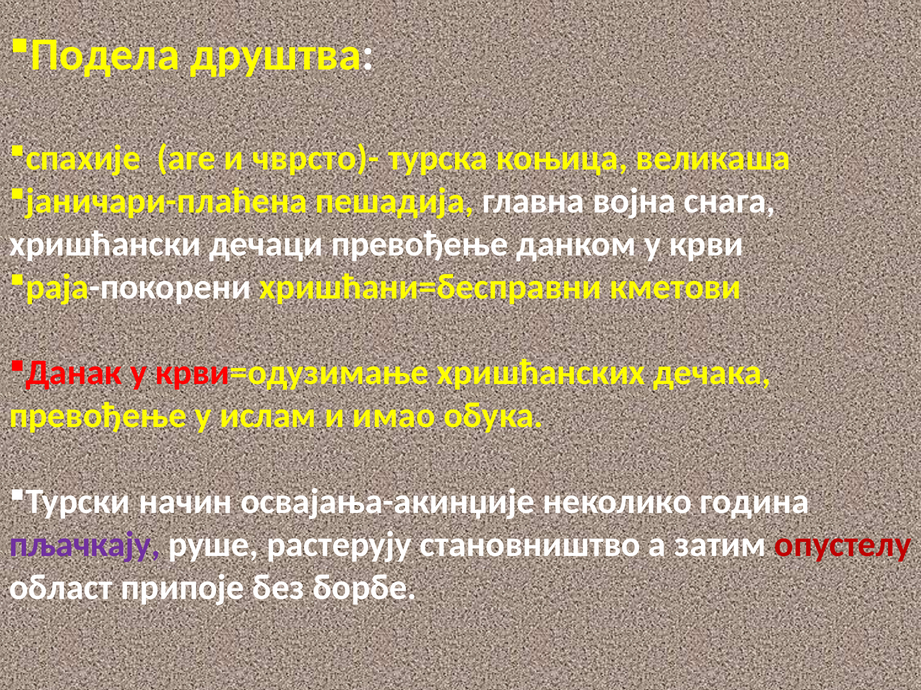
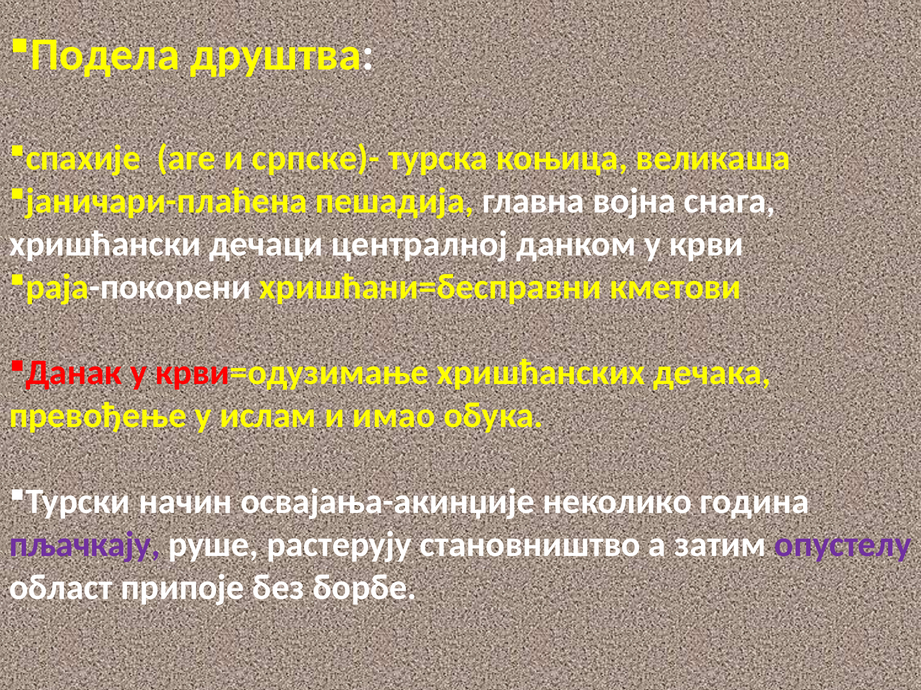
чврсто)-: чврсто)- -> српске)- (316, 158)
дечаци превођење: превођење -> централној (420, 244)
опустелу colour: red -> purple (843, 545)
